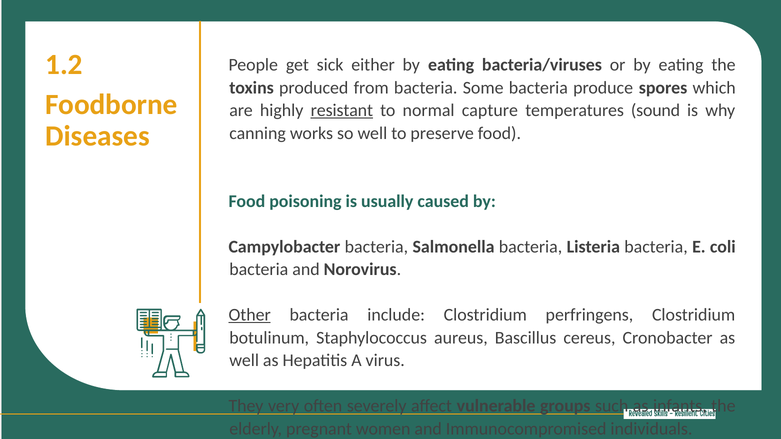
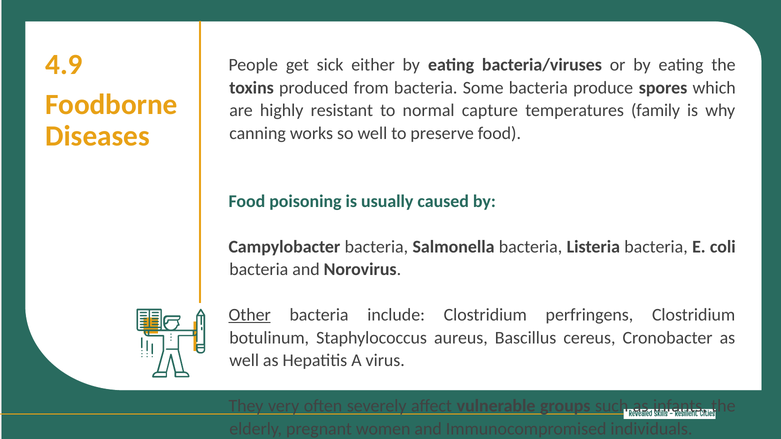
1.2: 1.2 -> 4.9 (64, 65)
resistant underline: present -> none (342, 111)
sound: sound -> family (656, 111)
